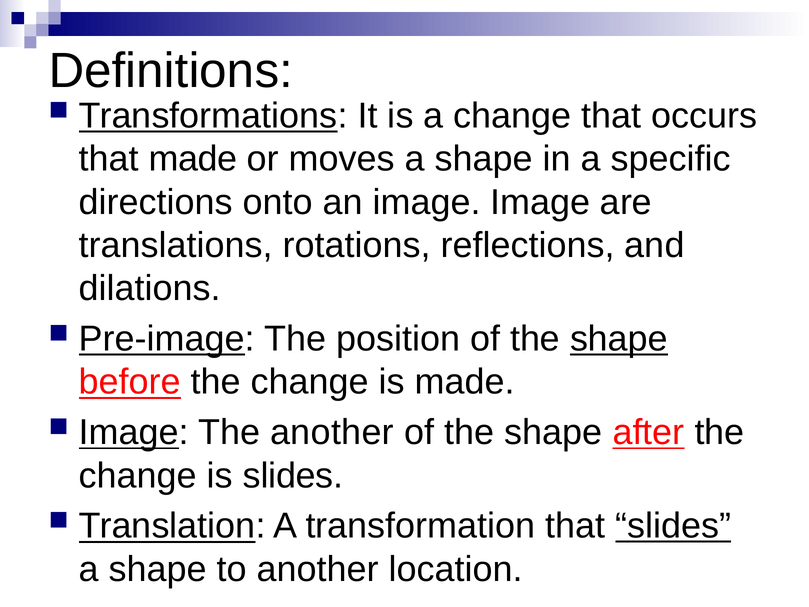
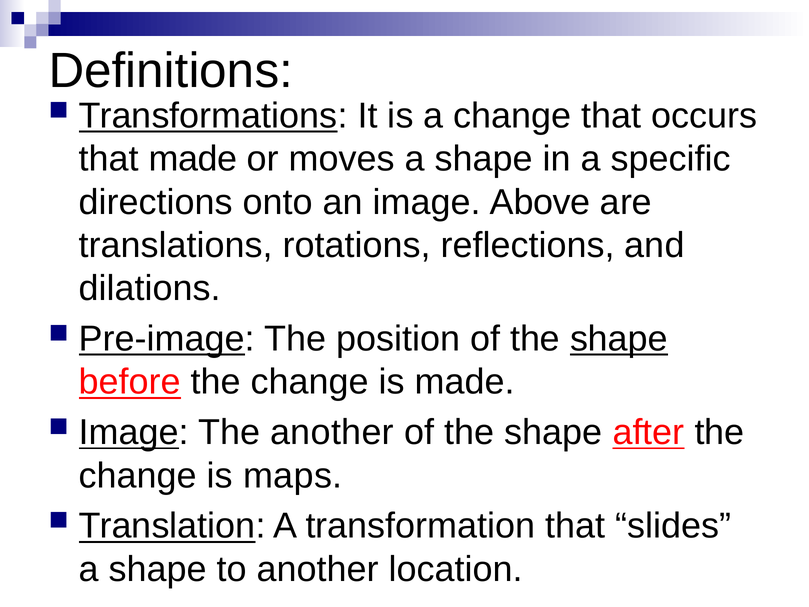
image Image: Image -> Above (540, 202)
is slides: slides -> maps (293, 475)
slides underline: present -> none (673, 526)
